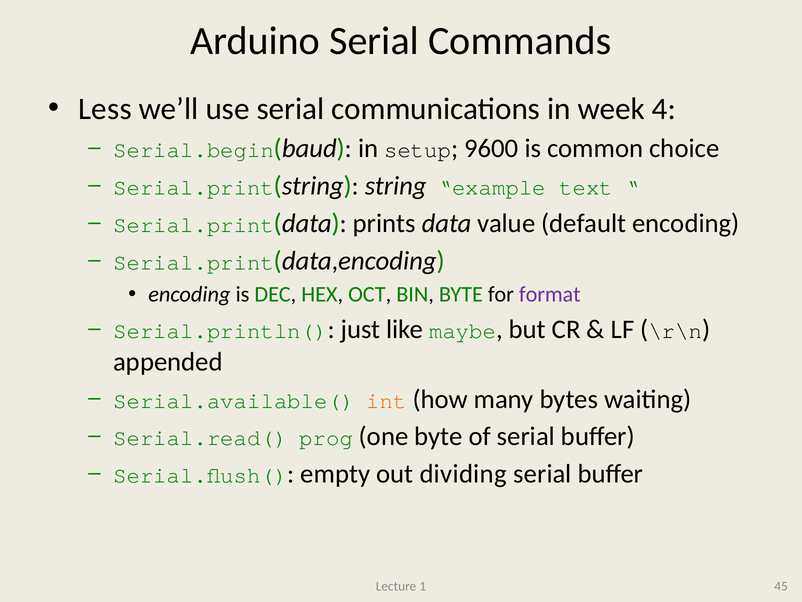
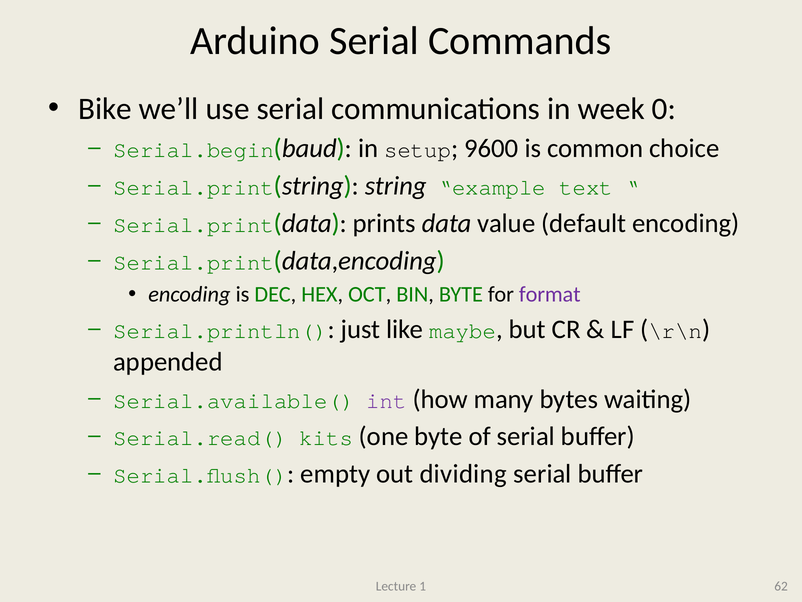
Less: Less -> Bike (105, 109)
4: 4 -> 0 (664, 109)
int colour: orange -> purple (386, 400)
prog: prog -> kits (326, 438)
45: 45 -> 62 (781, 586)
